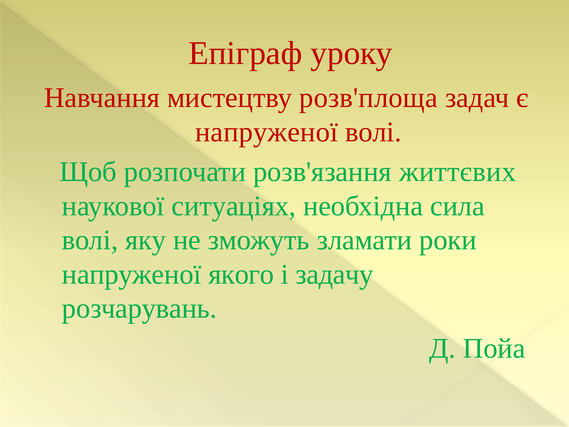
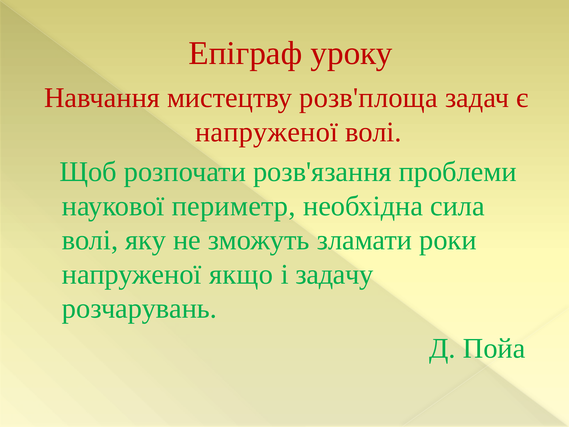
життєвих: життєвих -> проблеми (458, 172)
ситуаціях: ситуаціях -> периметр (234, 206)
якого: якого -> якщо (241, 274)
